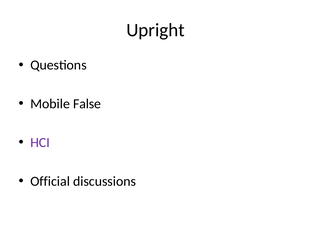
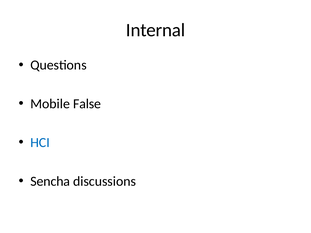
Upright: Upright -> Internal (156, 30)
HCI colour: purple -> blue (40, 143)
Official: Official -> Sencha (50, 181)
